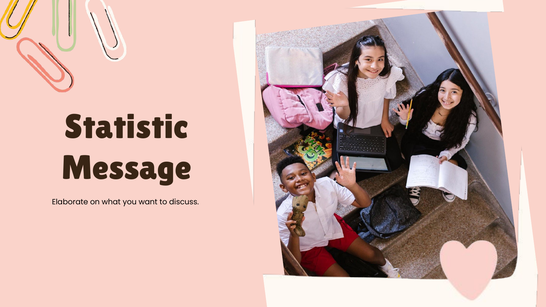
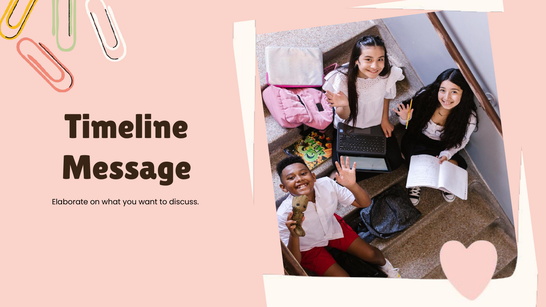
Statistic: Statistic -> Timeline (126, 127)
